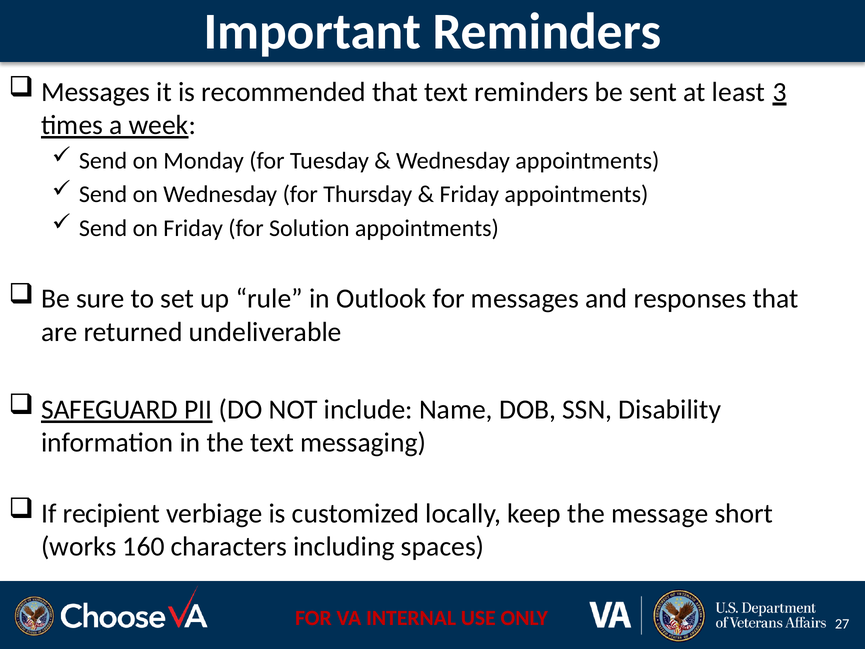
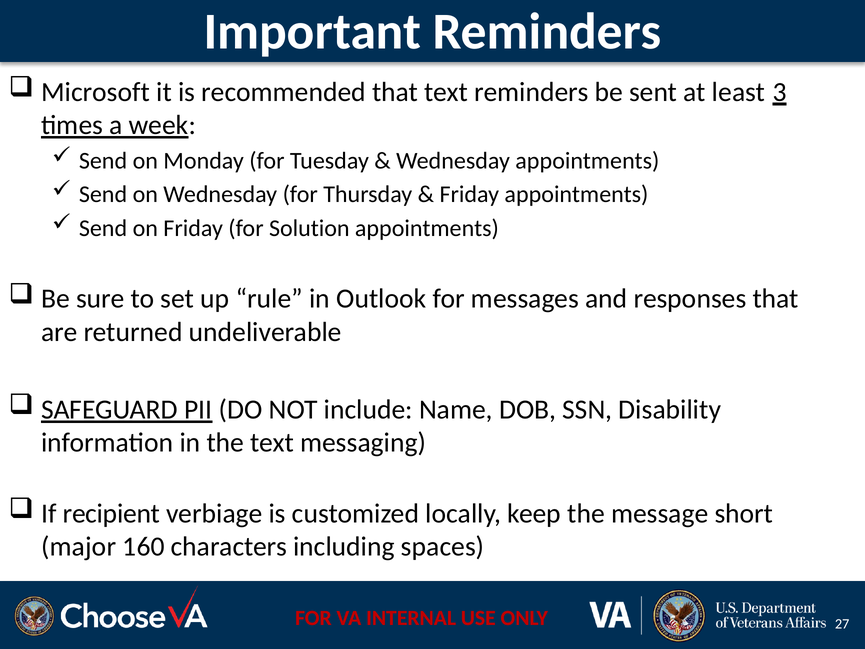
Messages: Messages -> Microsoft (96, 92)
works: works -> major (79, 547)
